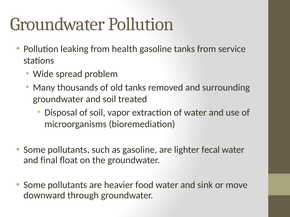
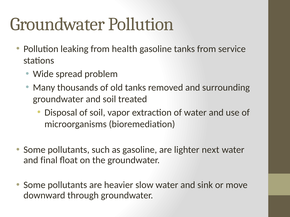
fecal: fecal -> next (211, 150)
food: food -> slow (144, 185)
